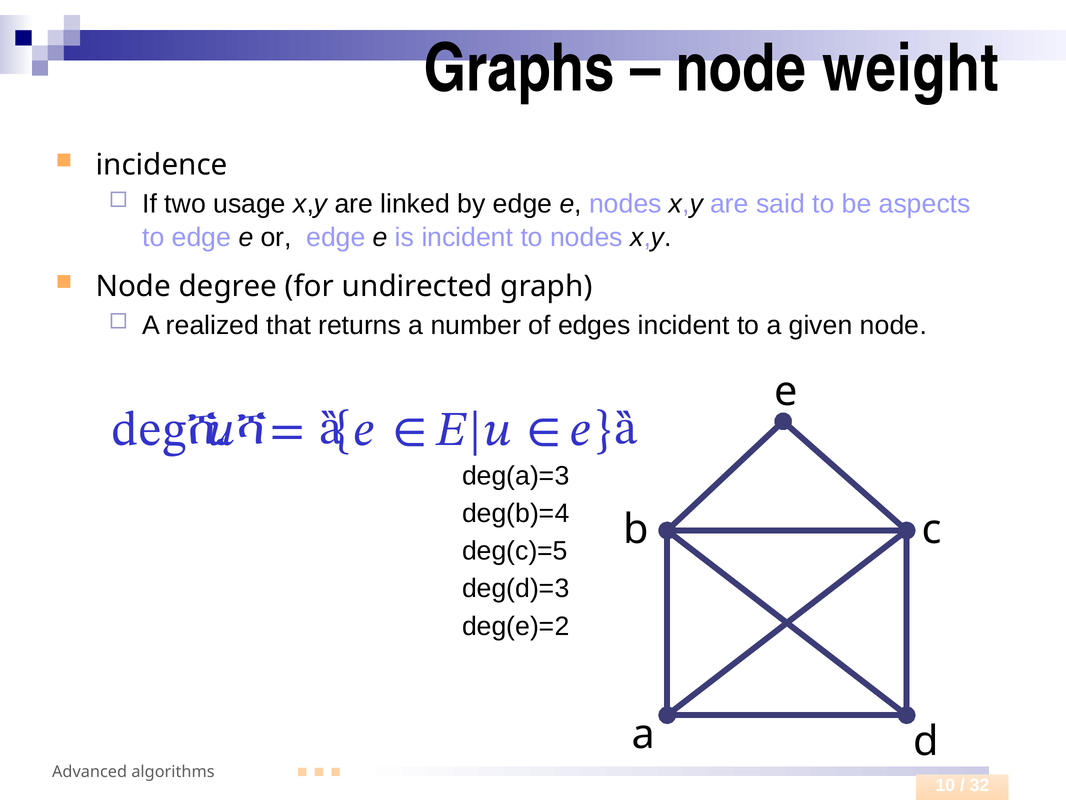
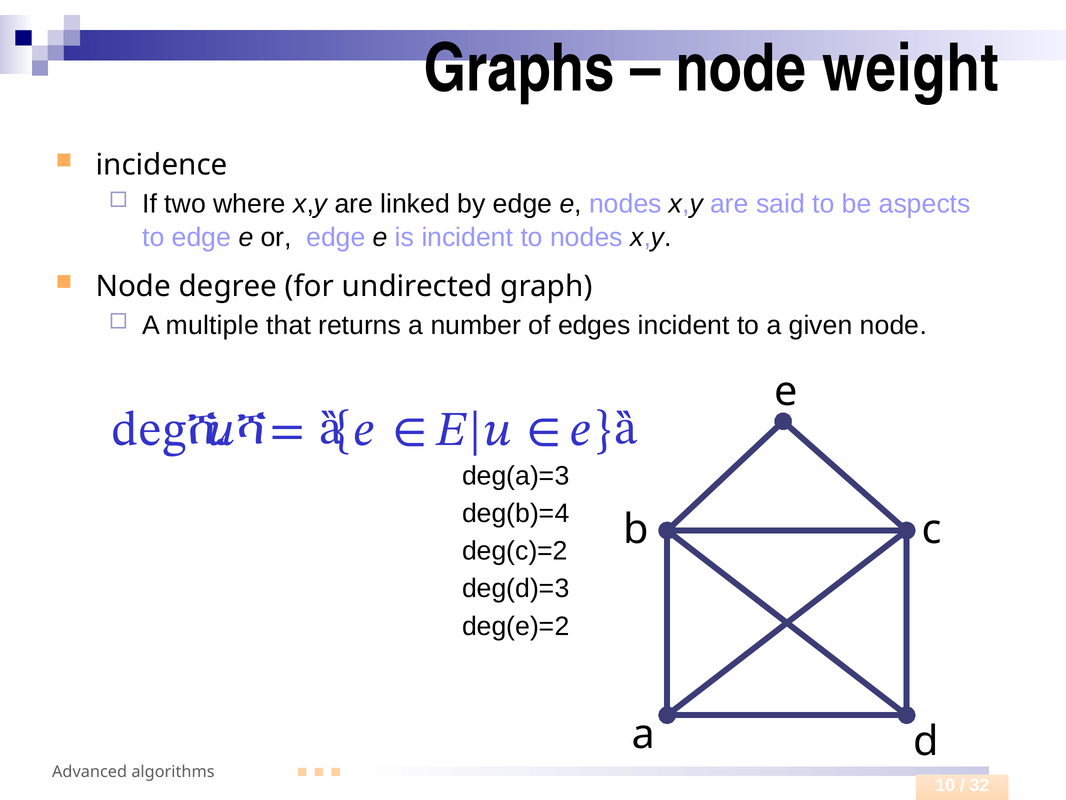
usage: usage -> where (249, 204)
realized: realized -> multiple (212, 325)
deg(c)=5: deg(c)=5 -> deg(c)=2 (515, 551)
